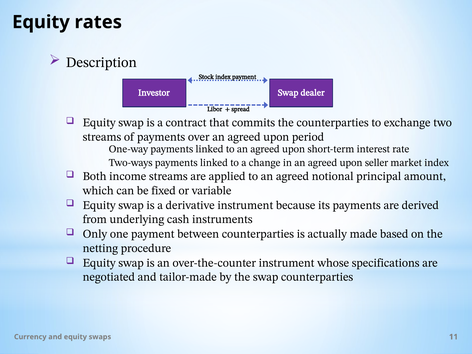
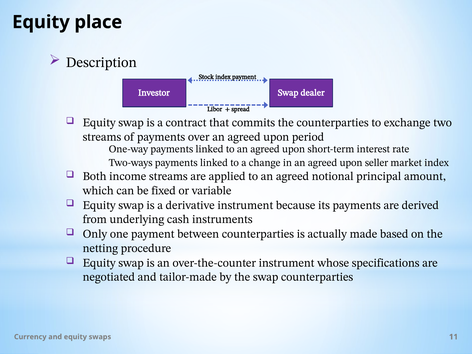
rates: rates -> place (98, 22)
